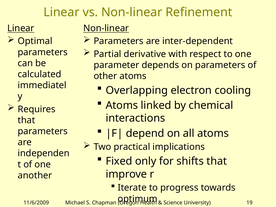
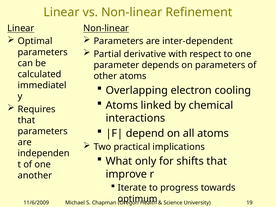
Fixed: Fixed -> What (119, 161)
